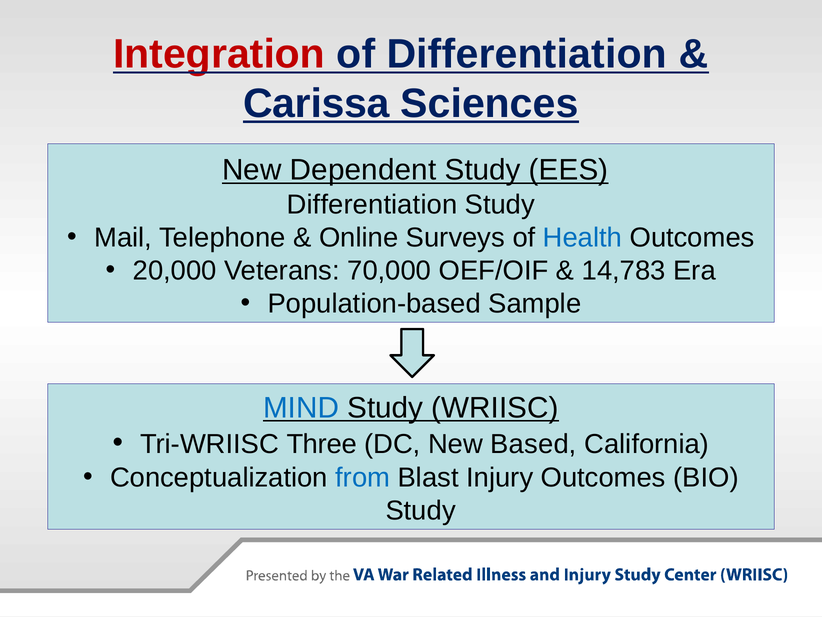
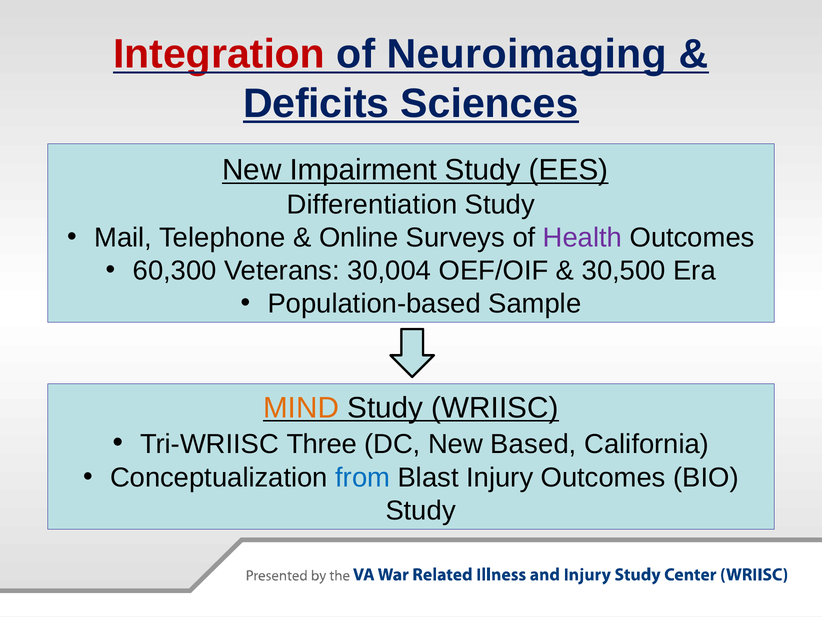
of Differentiation: Differentiation -> Neuroimaging (527, 54)
Carissa: Carissa -> Deficits (316, 104)
Dependent: Dependent -> Impairment (363, 170)
Health colour: blue -> purple (582, 237)
20,000: 20,000 -> 60,300 (175, 270)
70,000: 70,000 -> 30,004 (389, 270)
14,783: 14,783 -> 30,500 (624, 270)
MIND colour: blue -> orange (301, 407)
